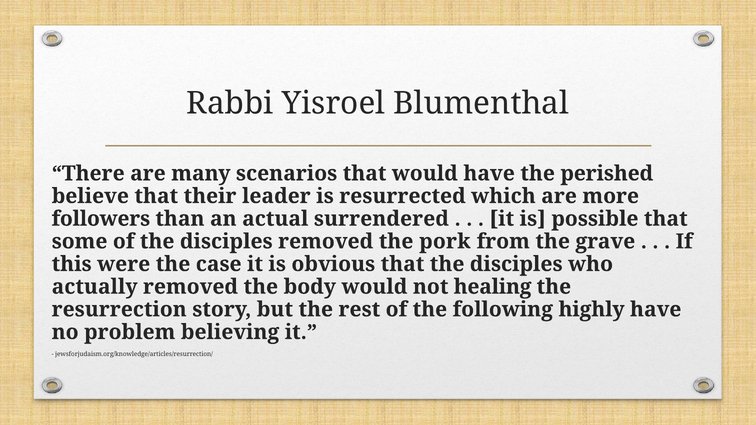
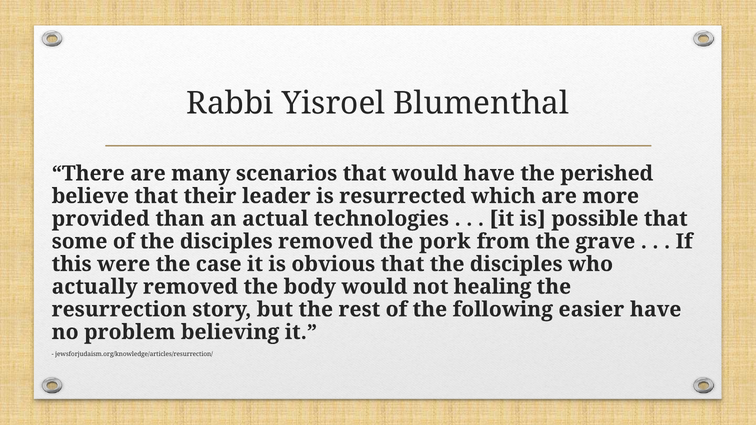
followers: followers -> provided (101, 219)
surrendered: surrendered -> technologies (381, 219)
highly: highly -> easier (591, 310)
